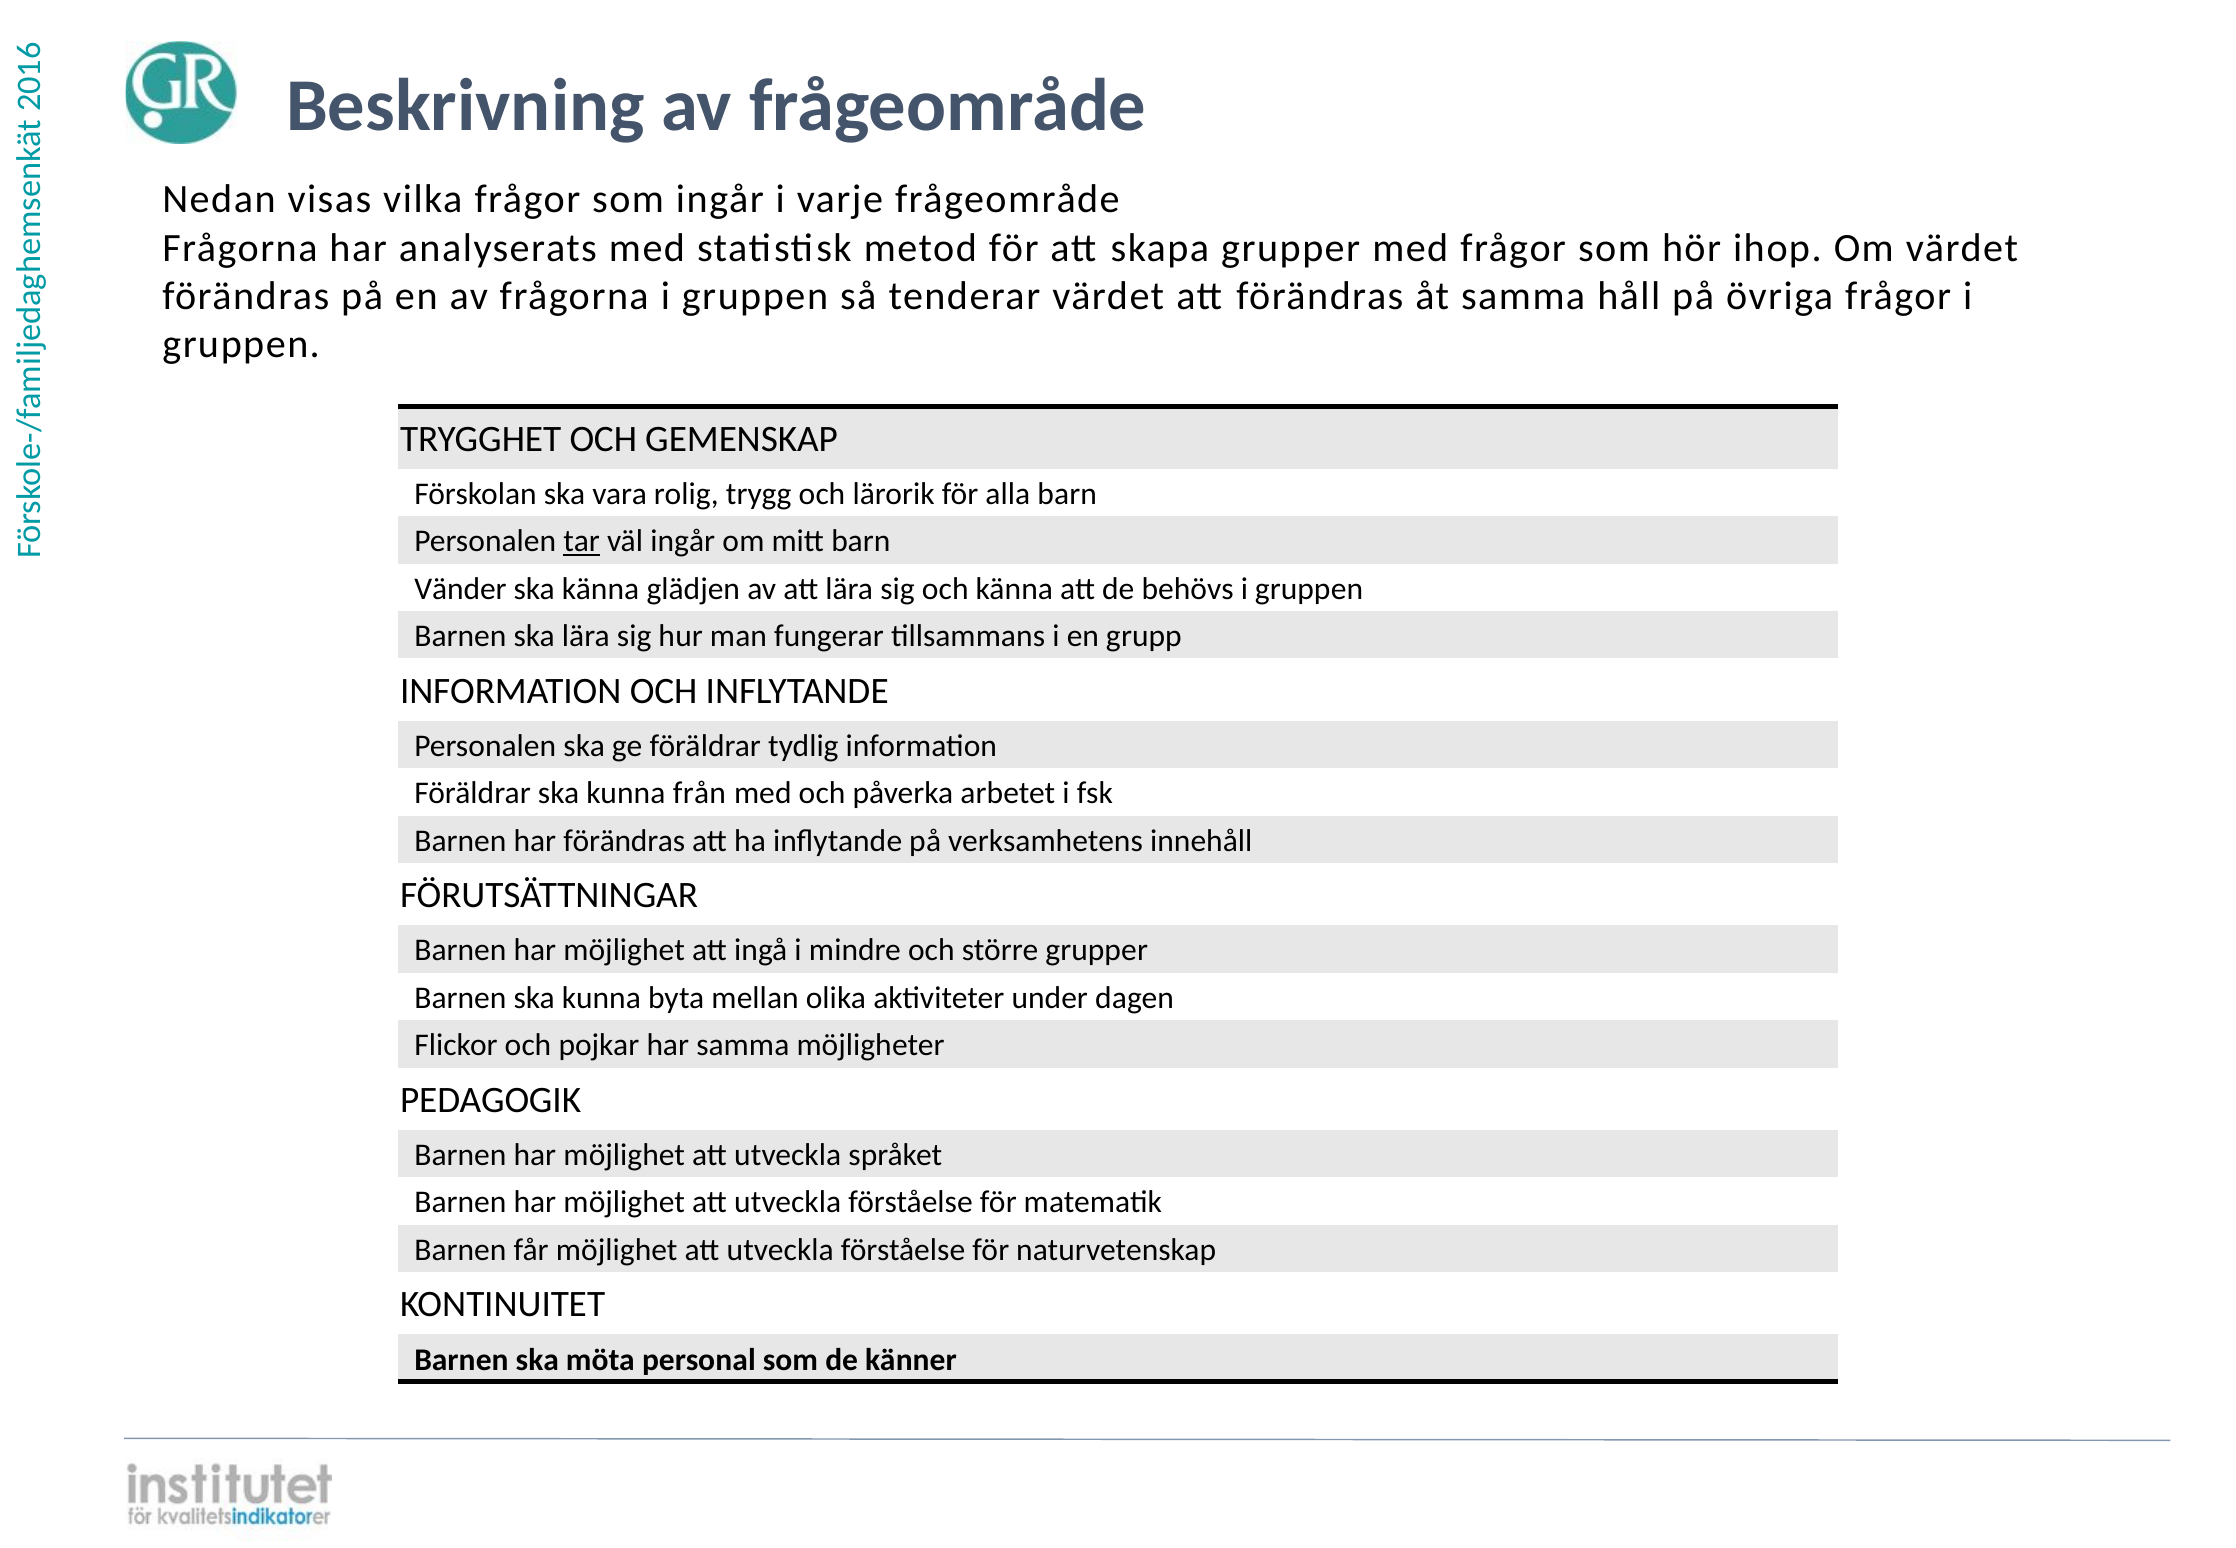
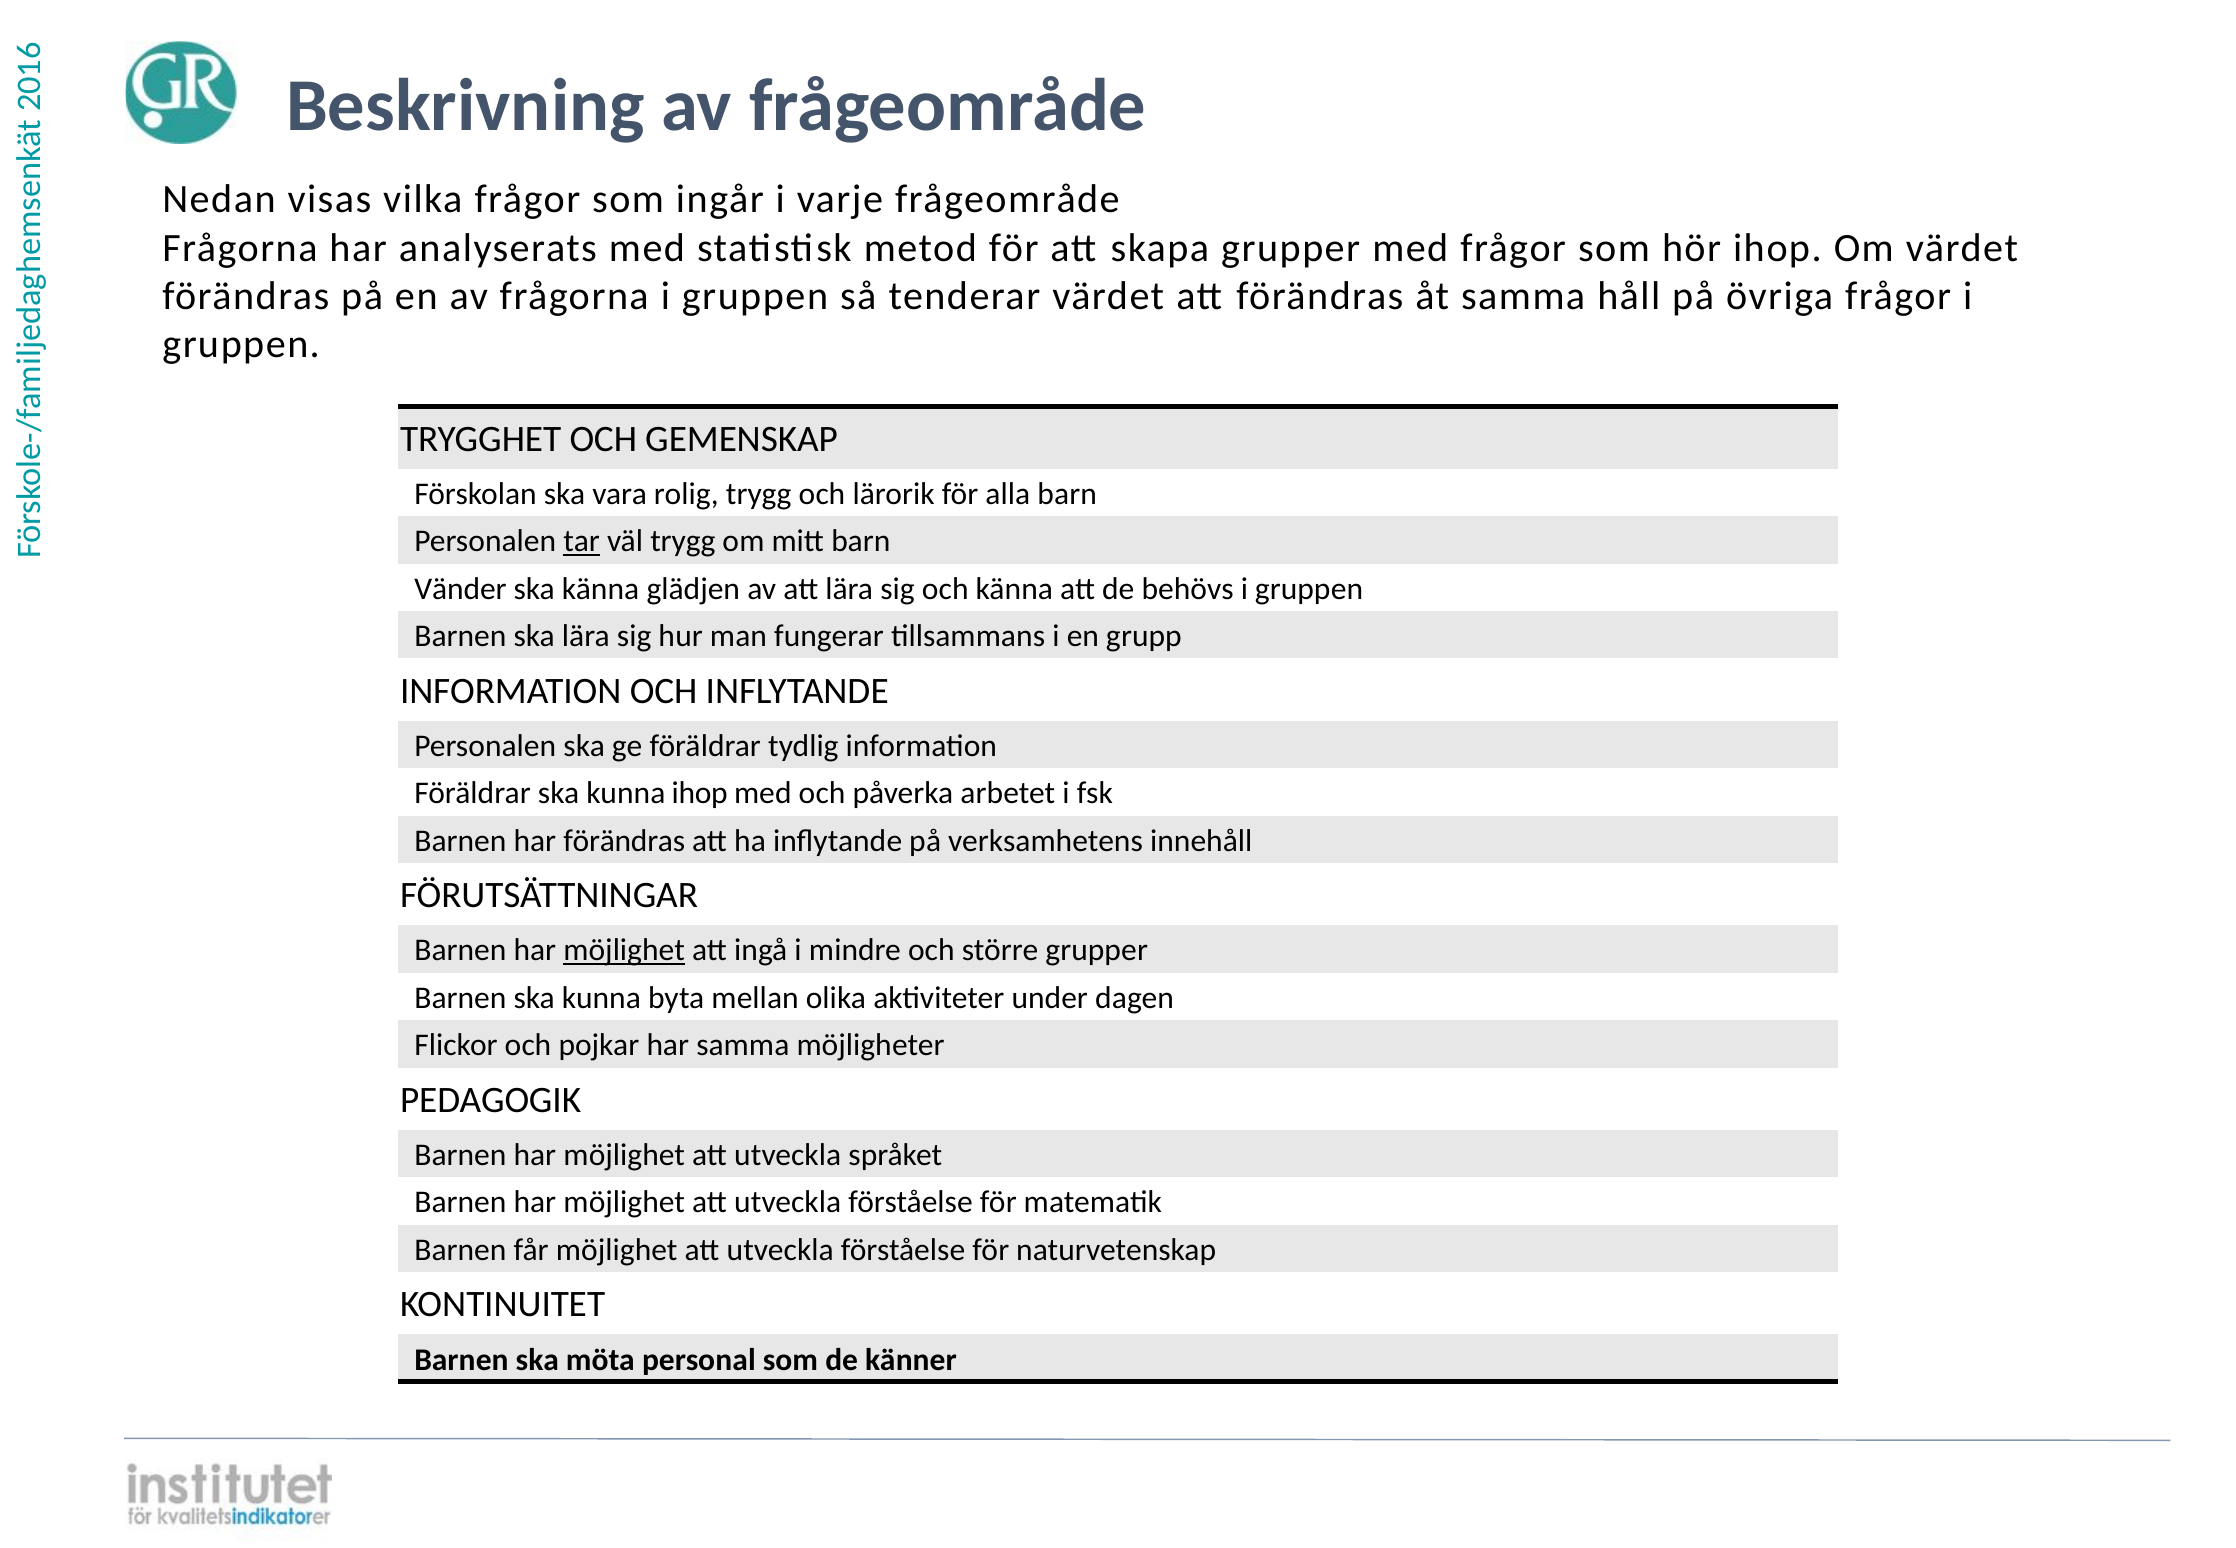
väl ingår: ingår -> trygg (683, 542)
kunna från: från -> ihop (700, 793)
möjlighet underline: none -> present (624, 951)
